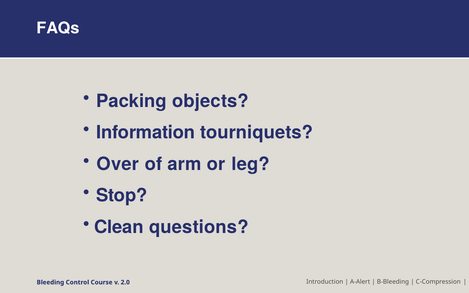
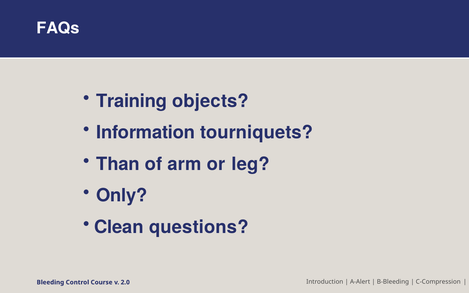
Packing: Packing -> Training (132, 101)
Over: Over -> Than (118, 164)
Stop: Stop -> Only (122, 196)
